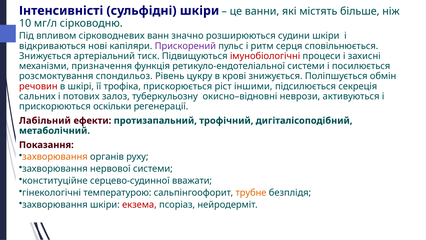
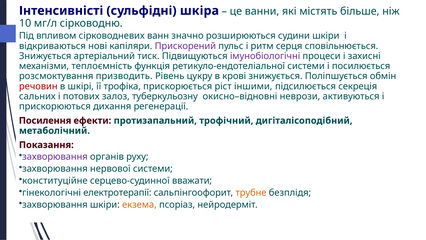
сульфідні шкіри: шкіри -> шкіра (199, 11)
імунобіологічні colour: red -> purple (265, 56)
призначення: призначення -> теплоємність (102, 66)
спондильоз: спондильоз -> призводить (124, 76)
оскільки: оскільки -> дихання (112, 106)
Лабільний: Лабільний -> Посилення (45, 120)
захворювання colour: orange -> purple (55, 157)
температурою: температурою -> електротерапії (117, 192)
екзема colour: red -> orange (139, 204)
